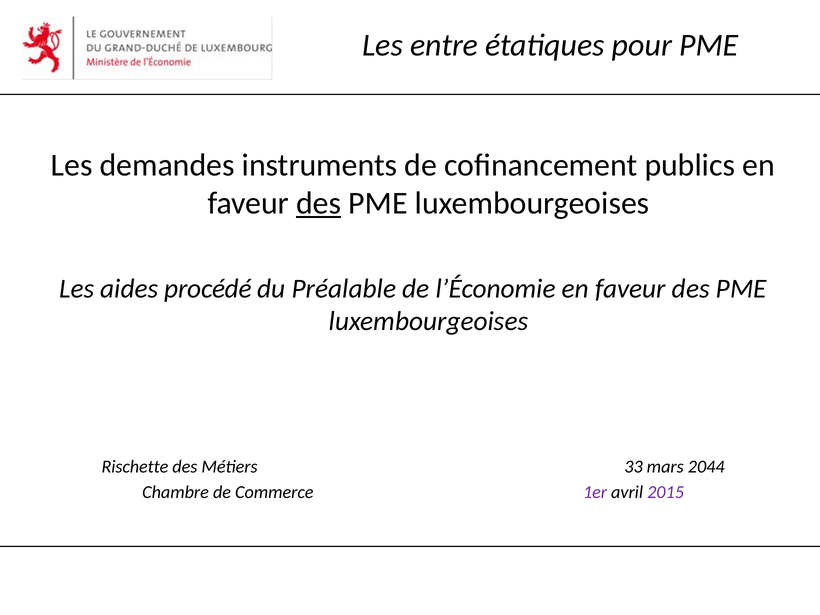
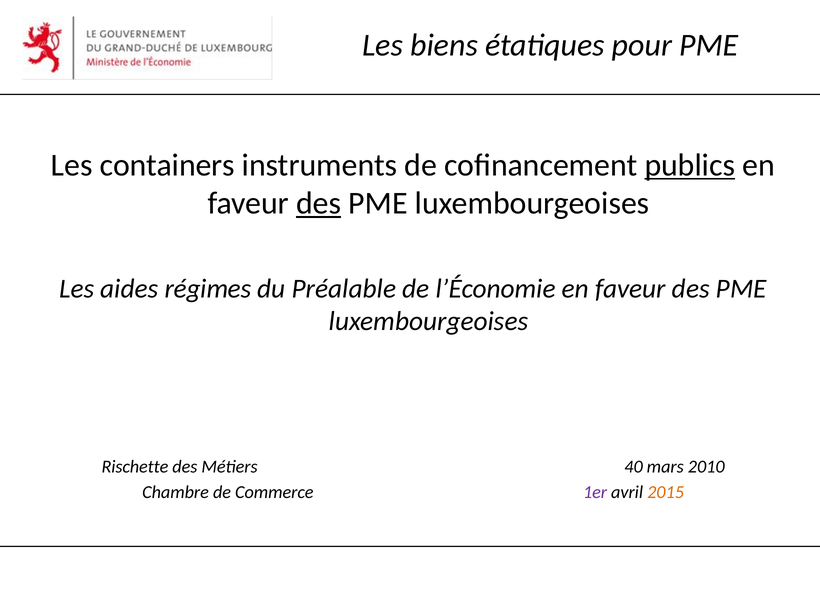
entre: entre -> biens (444, 45)
demandes: demandes -> containers (167, 165)
publics underline: none -> present (690, 165)
procédé: procédé -> régimes (208, 289)
33: 33 -> 40 (634, 467)
2044: 2044 -> 2010 (706, 467)
2015 colour: purple -> orange (666, 492)
